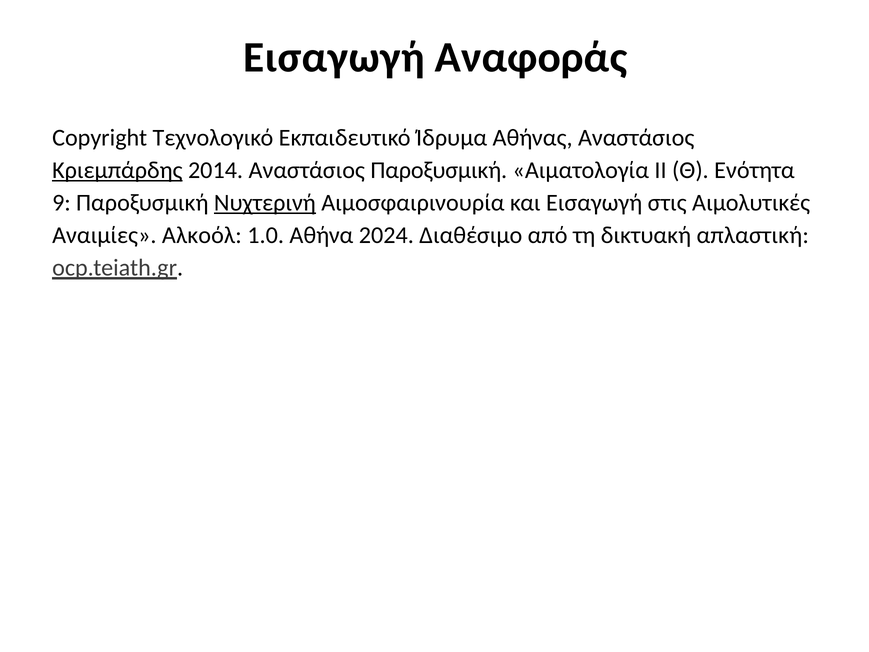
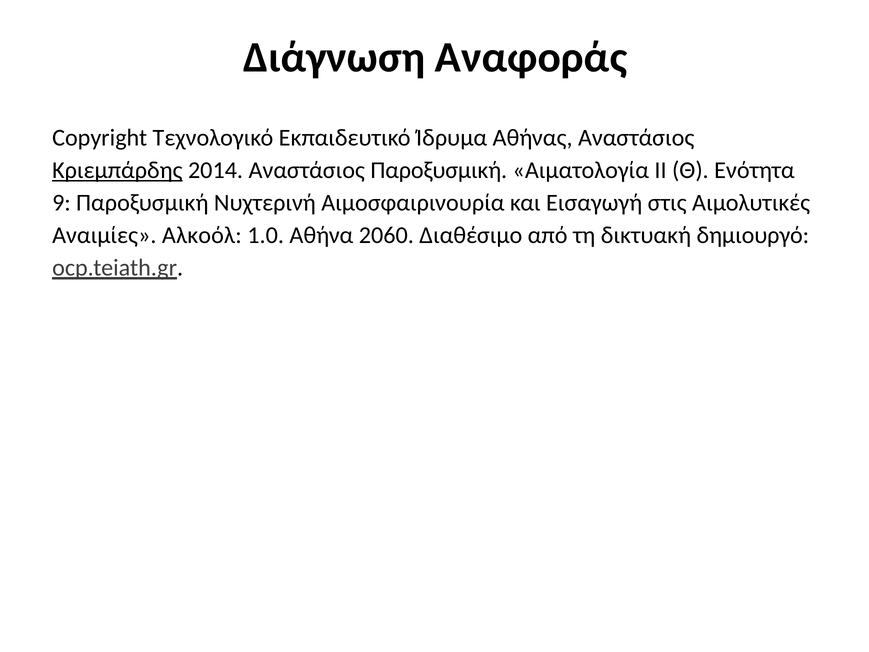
Εισαγωγή: Εισαγωγή -> Διάγνωση (334, 57)
Νυχτερινή underline: present -> none (265, 203)
2024: 2024 -> 2060 (386, 235)
απλαστική: απλαστική -> δημιουργό (753, 235)
